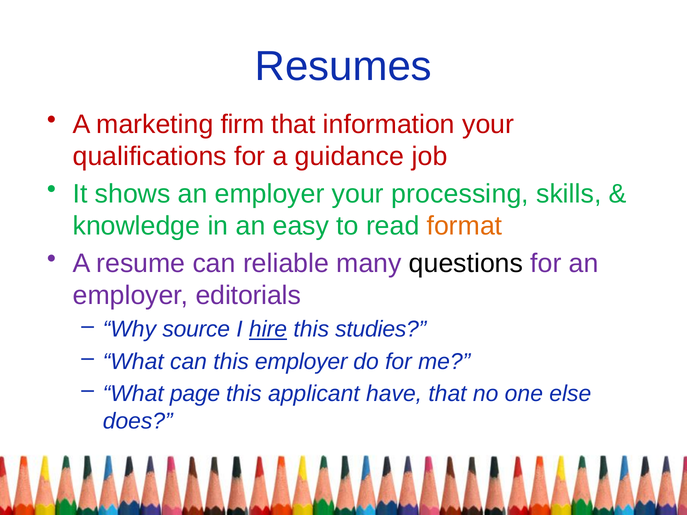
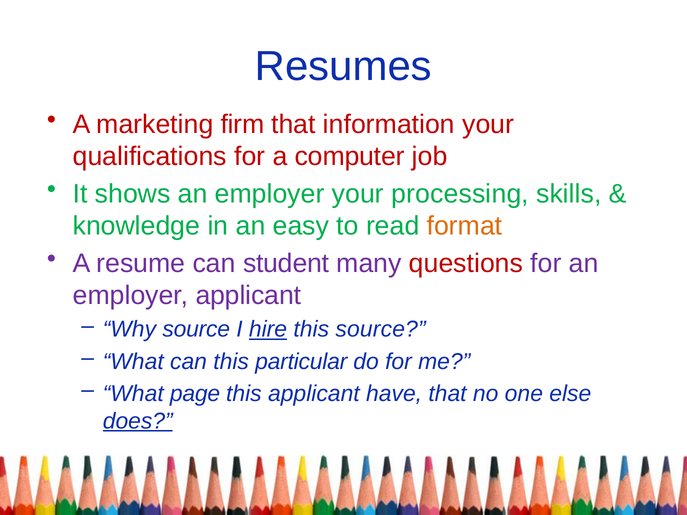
guidance: guidance -> computer (350, 156)
reliable: reliable -> student (286, 263)
questions colour: black -> red (466, 263)
employer editorials: editorials -> applicant (248, 295)
this studies: studies -> source (381, 330)
this employer: employer -> particular (301, 362)
does underline: none -> present (138, 421)
